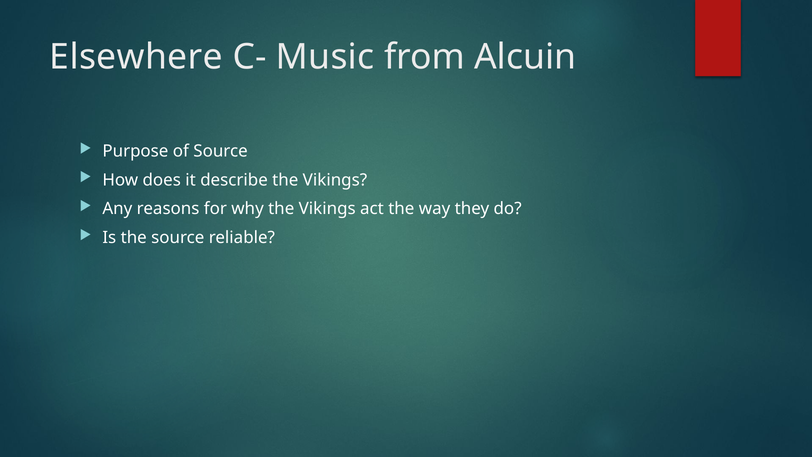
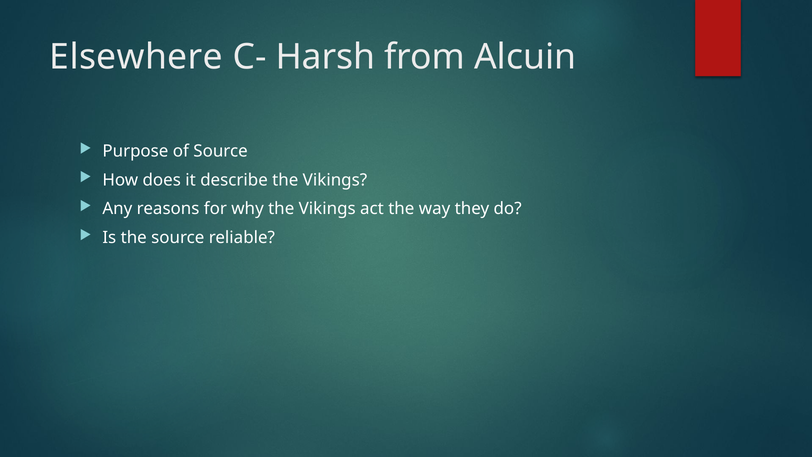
Music: Music -> Harsh (325, 57)
